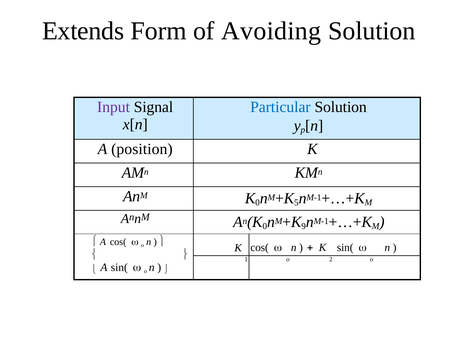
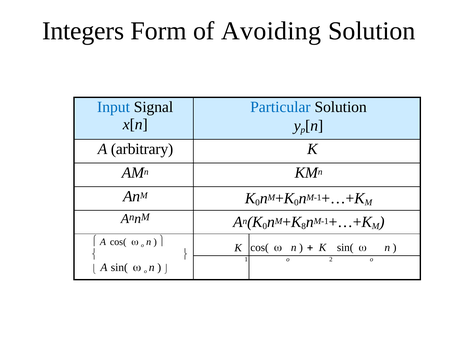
Extends: Extends -> Integers (83, 31)
Input colour: purple -> blue (113, 107)
position: position -> arbitrary (142, 149)
5: 5 -> 0 (296, 203)
9: 9 -> 8 (304, 226)
